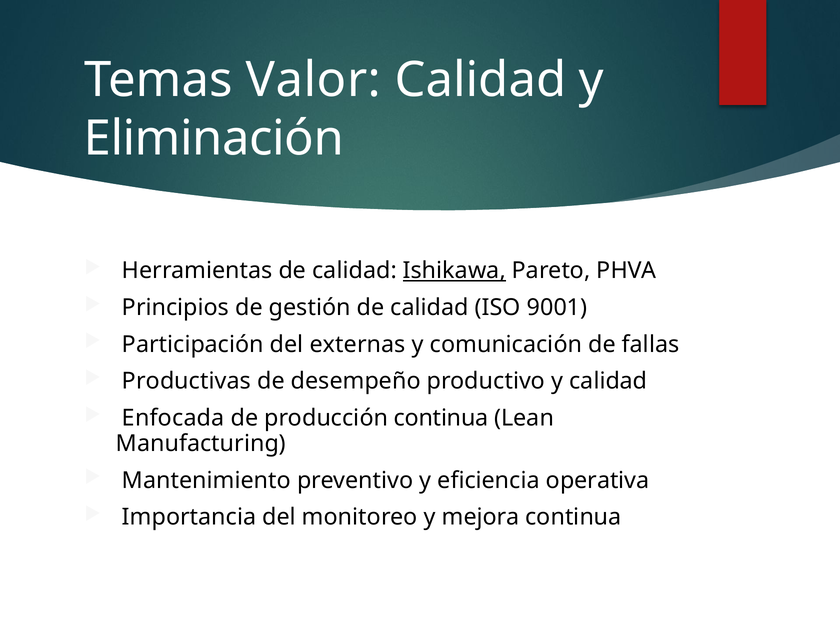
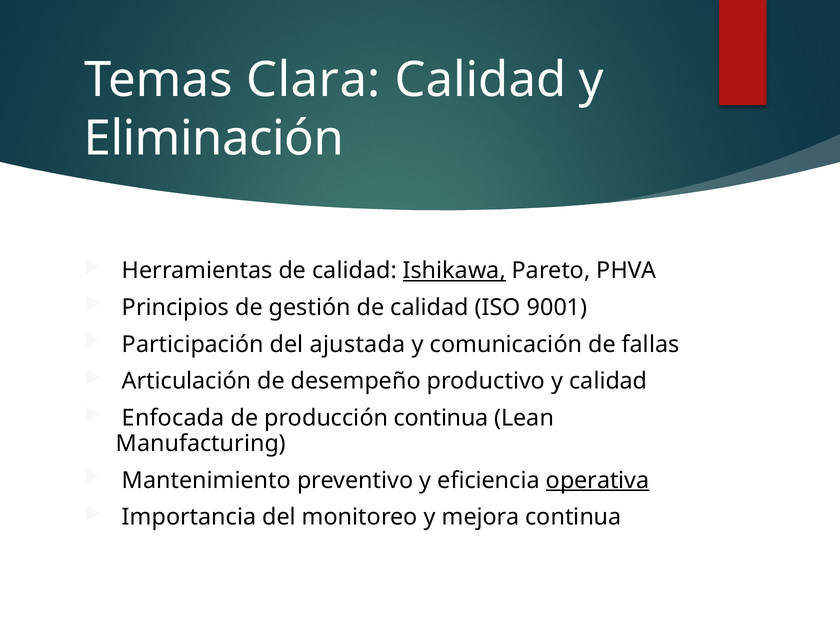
Valor: Valor -> Clara (313, 80)
externas: externas -> ajustada (358, 344)
Productivas: Productivas -> Articulación (187, 381)
operativa underline: none -> present (598, 480)
